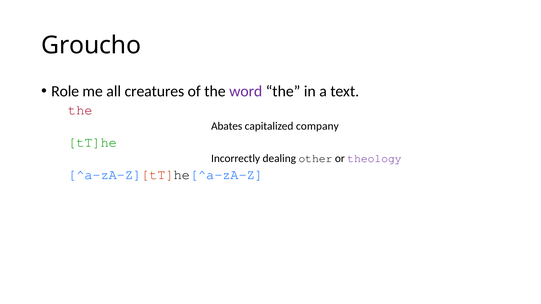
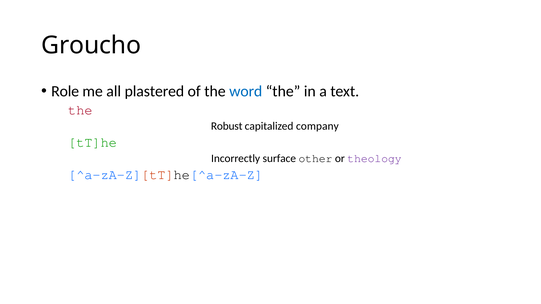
creatures: creatures -> plastered (154, 91)
word colour: purple -> blue (246, 91)
Abates: Abates -> Robust (227, 126)
dealing: dealing -> surface (279, 159)
